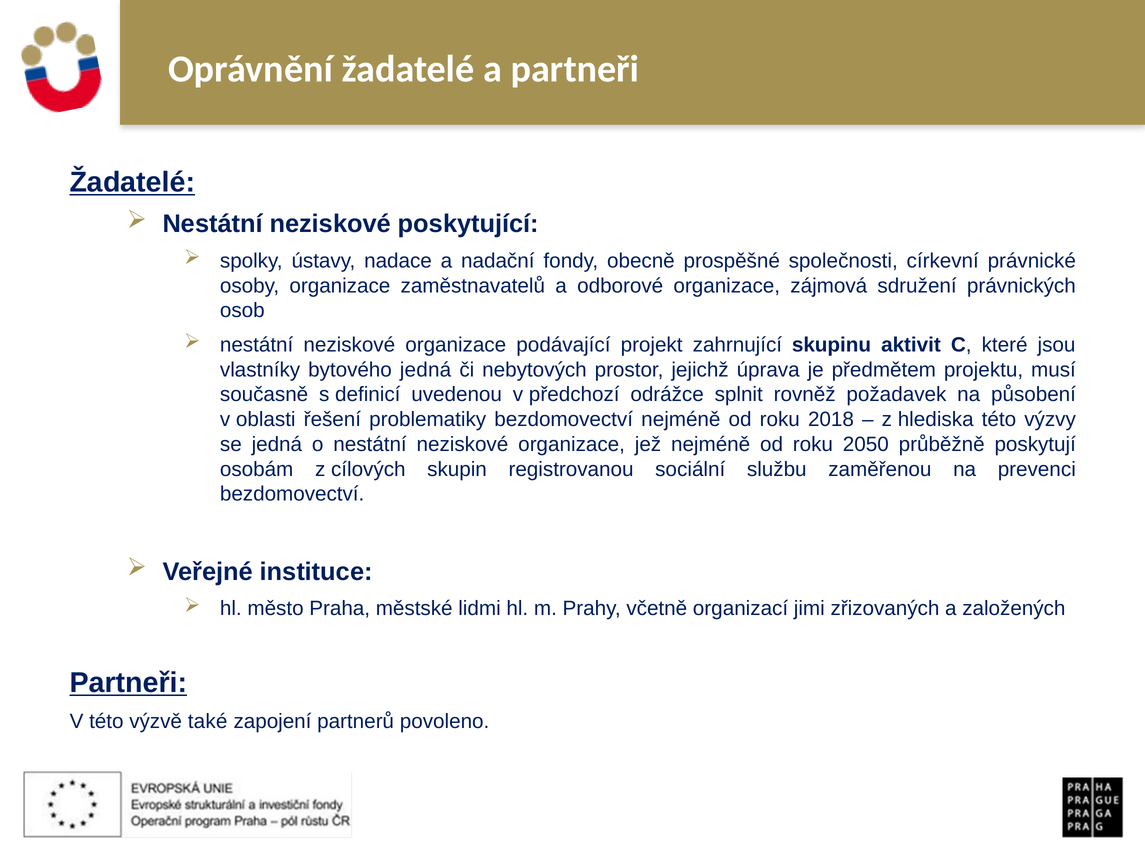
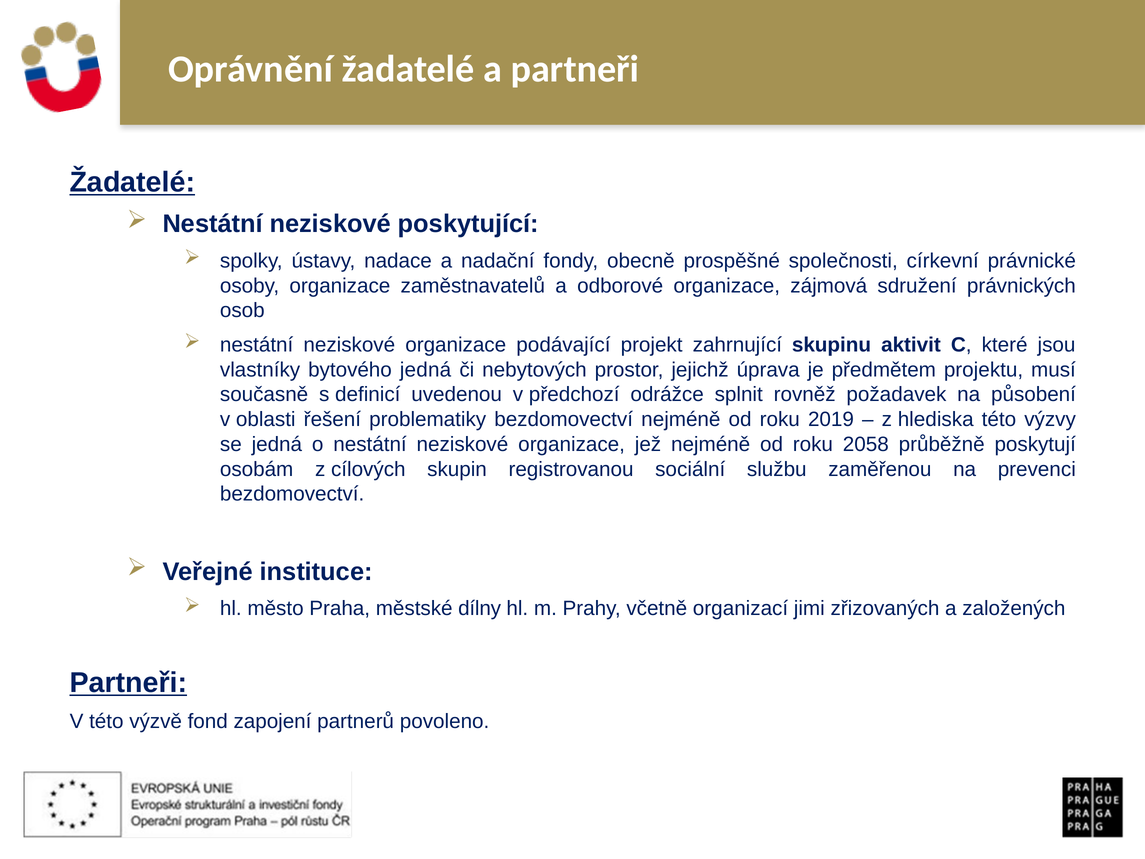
2018: 2018 -> 2019 (831, 419)
2050: 2050 -> 2058 (866, 444)
lidmi: lidmi -> dílny (480, 608)
také: také -> fond (208, 721)
